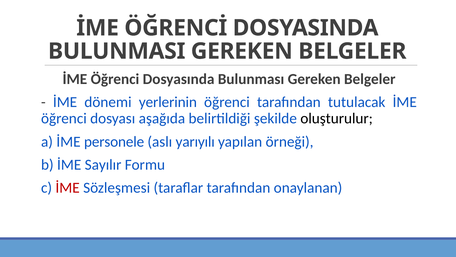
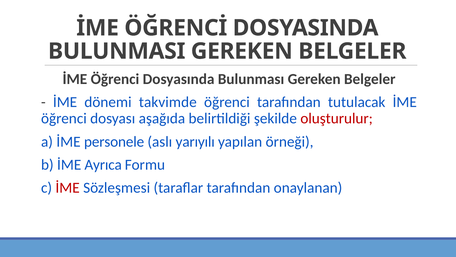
yerlerinin: yerlerinin -> takvimde (168, 102)
oluşturulur colour: black -> red (337, 118)
Sayılır: Sayılır -> Ayrıca (103, 165)
